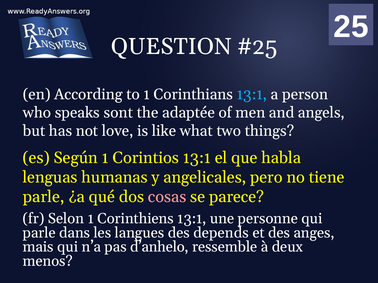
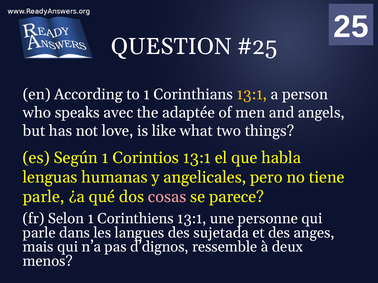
13:1 colour: light blue -> yellow (252, 95)
sont: sont -> avec (118, 113)
depends: depends -> sujetada (221, 233)
d’anhelo: d’anhelo -> d’dignos (159, 247)
